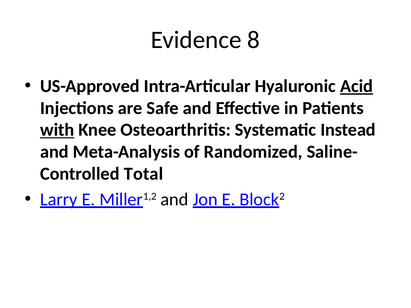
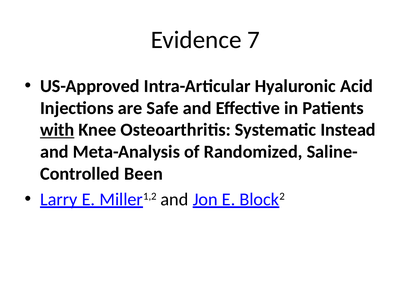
8: 8 -> 7 (254, 40)
Acid underline: present -> none (357, 86)
Total: Total -> Been (144, 174)
